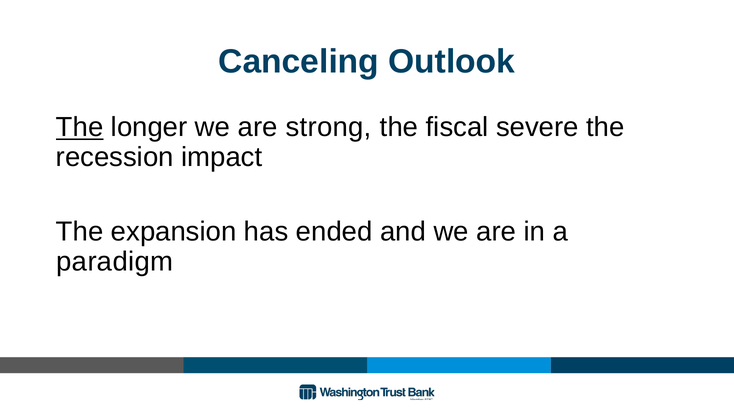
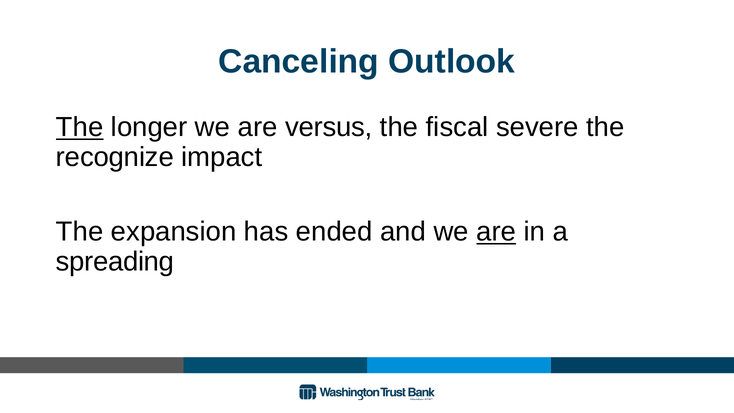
strong: strong -> versus (329, 127)
recession: recession -> recognize (115, 157)
are underline: none -> present (496, 232)
paradigm: paradigm -> spreading (115, 262)
